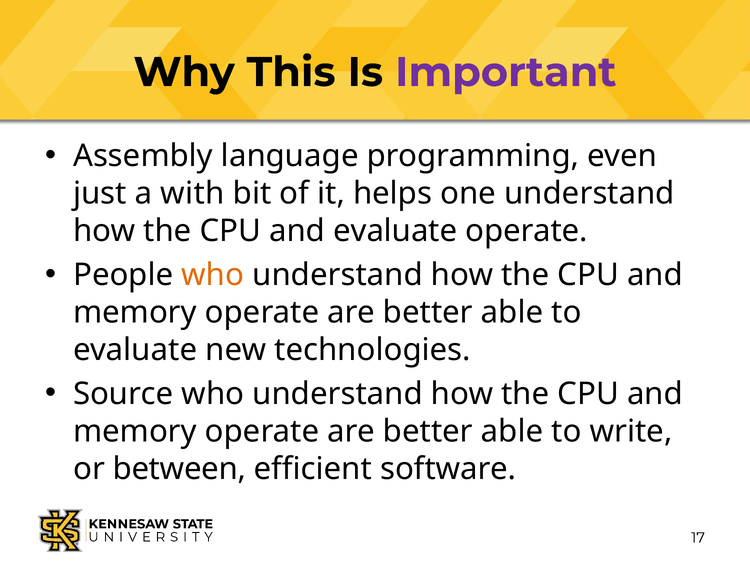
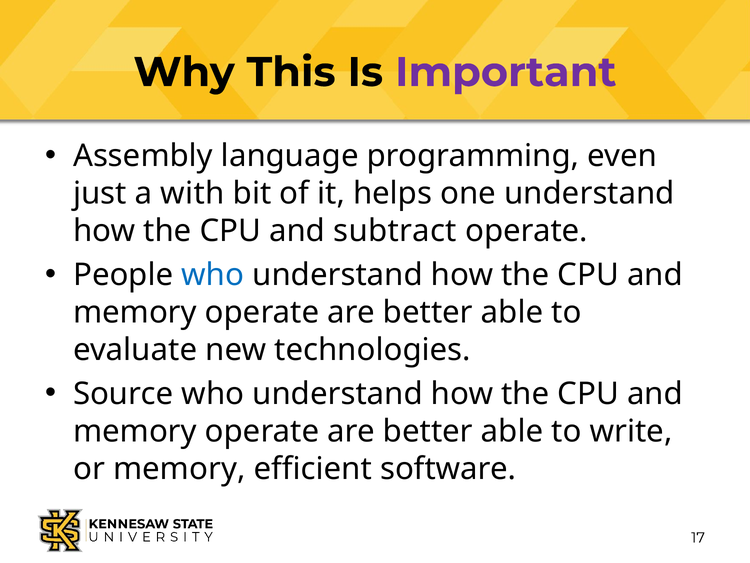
and evaluate: evaluate -> subtract (395, 231)
who colour: orange -> blue (213, 275)
or between: between -> memory (179, 468)
